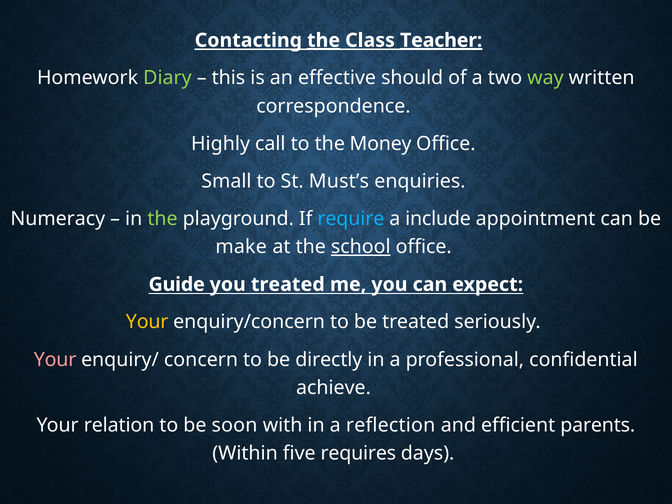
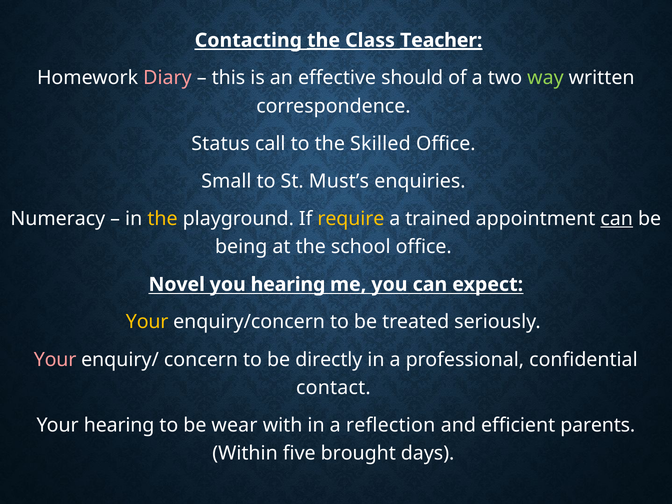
Diary colour: light green -> pink (167, 78)
Highly: Highly -> Status (220, 144)
Money: Money -> Skilled (380, 144)
the colour: light green -> yellow (163, 219)
require colour: light blue -> yellow (351, 219)
include: include -> trained (438, 219)
can underline: none -> present (617, 219)
make: make -> being (241, 247)
school underline: present -> none (361, 247)
Guide: Guide -> Novel (177, 284)
you treated: treated -> hearing (288, 284)
achieve: achieve -> contact (333, 388)
Your relation: relation -> hearing (119, 425)
soon: soon -> wear (234, 425)
requires: requires -> brought (358, 453)
